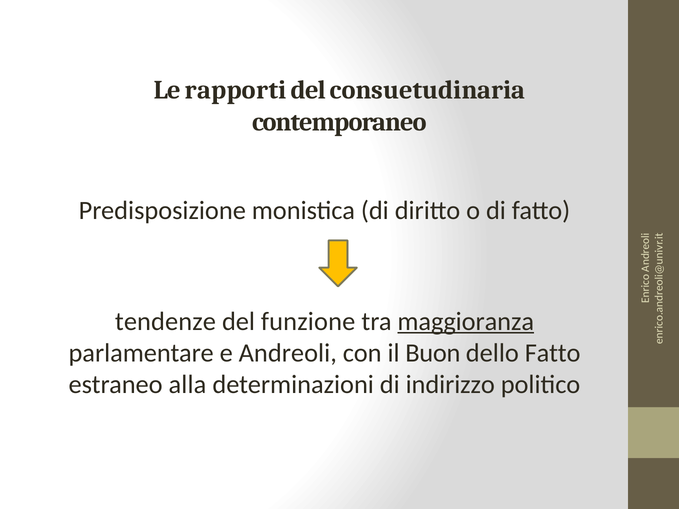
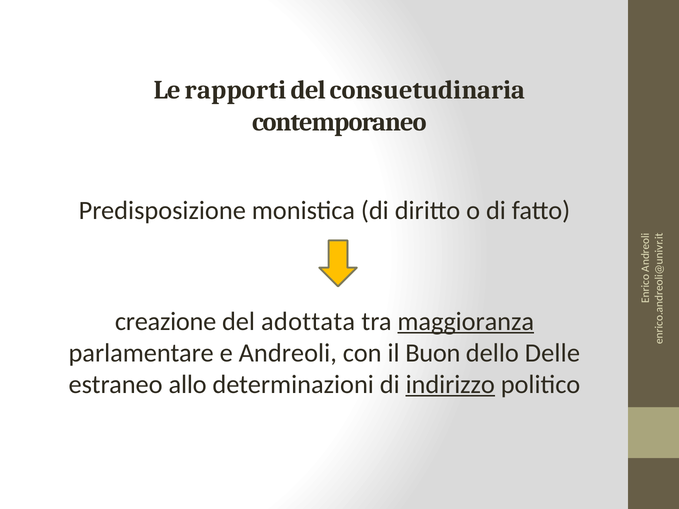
tendenze: tendenze -> creazione (166, 321)
funzione: funzione -> adottata (308, 321)
dello Fatto: Fatto -> Delle (552, 353)
alla: alla -> allo (188, 385)
indirizzo underline: none -> present (450, 385)
